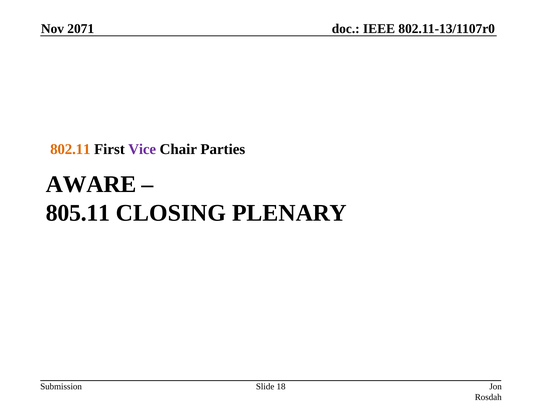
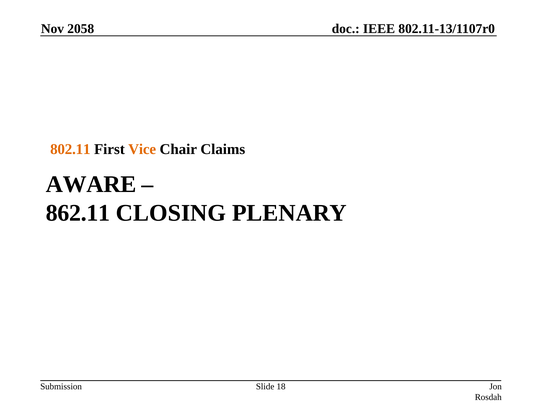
2071: 2071 -> 2058 (81, 29)
Vice colour: purple -> orange (142, 149)
Parties: Parties -> Claims (223, 149)
805.11: 805.11 -> 862.11 (78, 213)
